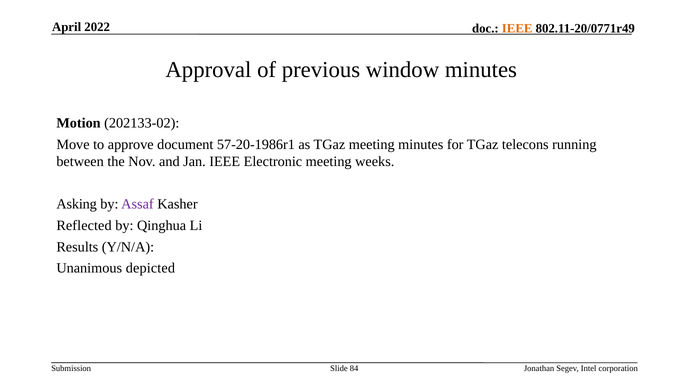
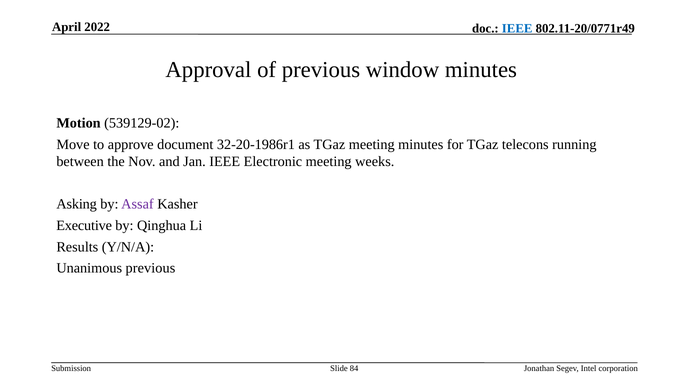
IEEE colour: orange -> blue (517, 28)
202133-02: 202133-02 -> 539129-02 (142, 123)
57-20-1986r1: 57-20-1986r1 -> 32-20-1986r1 (256, 144)
Reflected: Reflected -> Executive (84, 226)
Unanimous depicted: depicted -> previous (150, 268)
